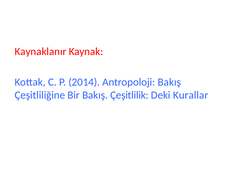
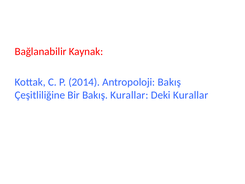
Kaynaklanır: Kaynaklanır -> Bağlanabilir (41, 51)
Bakış Çeşitlilik: Çeşitlilik -> Kurallar (129, 95)
